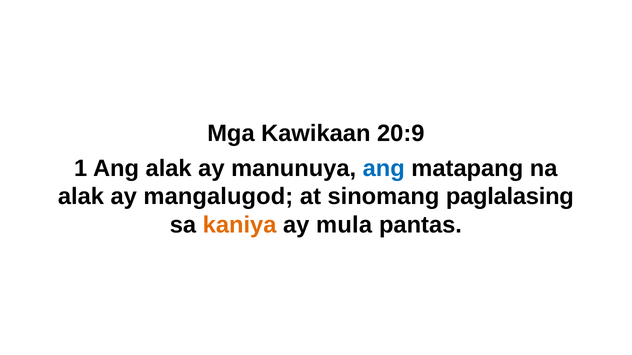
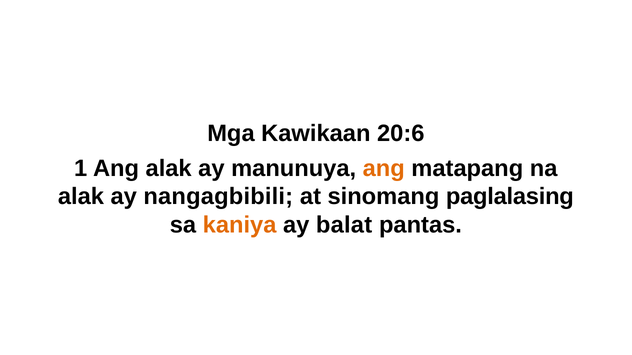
20:9: 20:9 -> 20:6 (401, 133)
ang colour: blue -> orange (384, 168)
mangalugod: mangalugod -> nangagbibili (218, 197)
mula: mula -> balat (344, 225)
